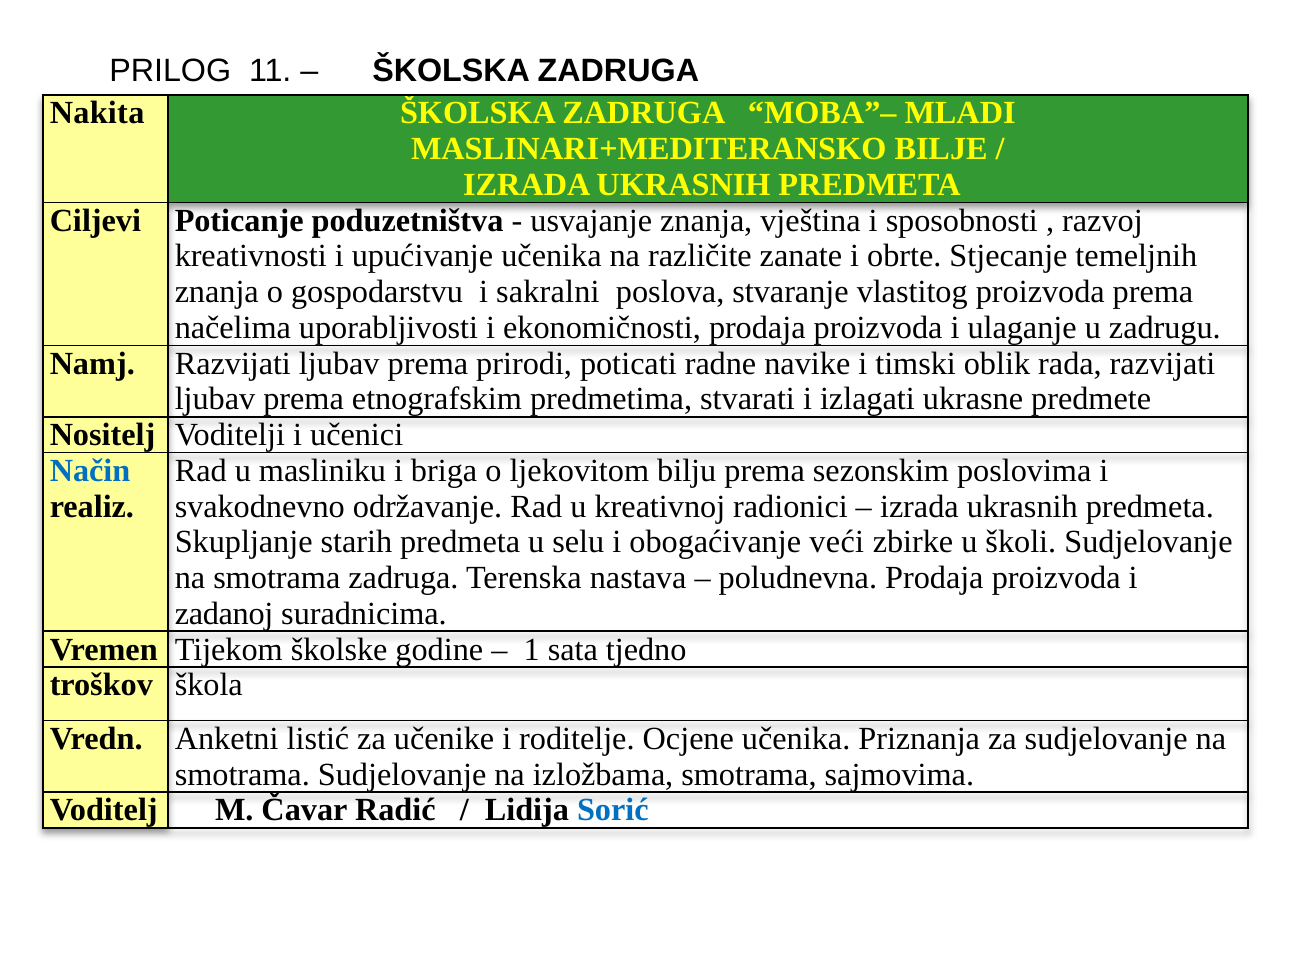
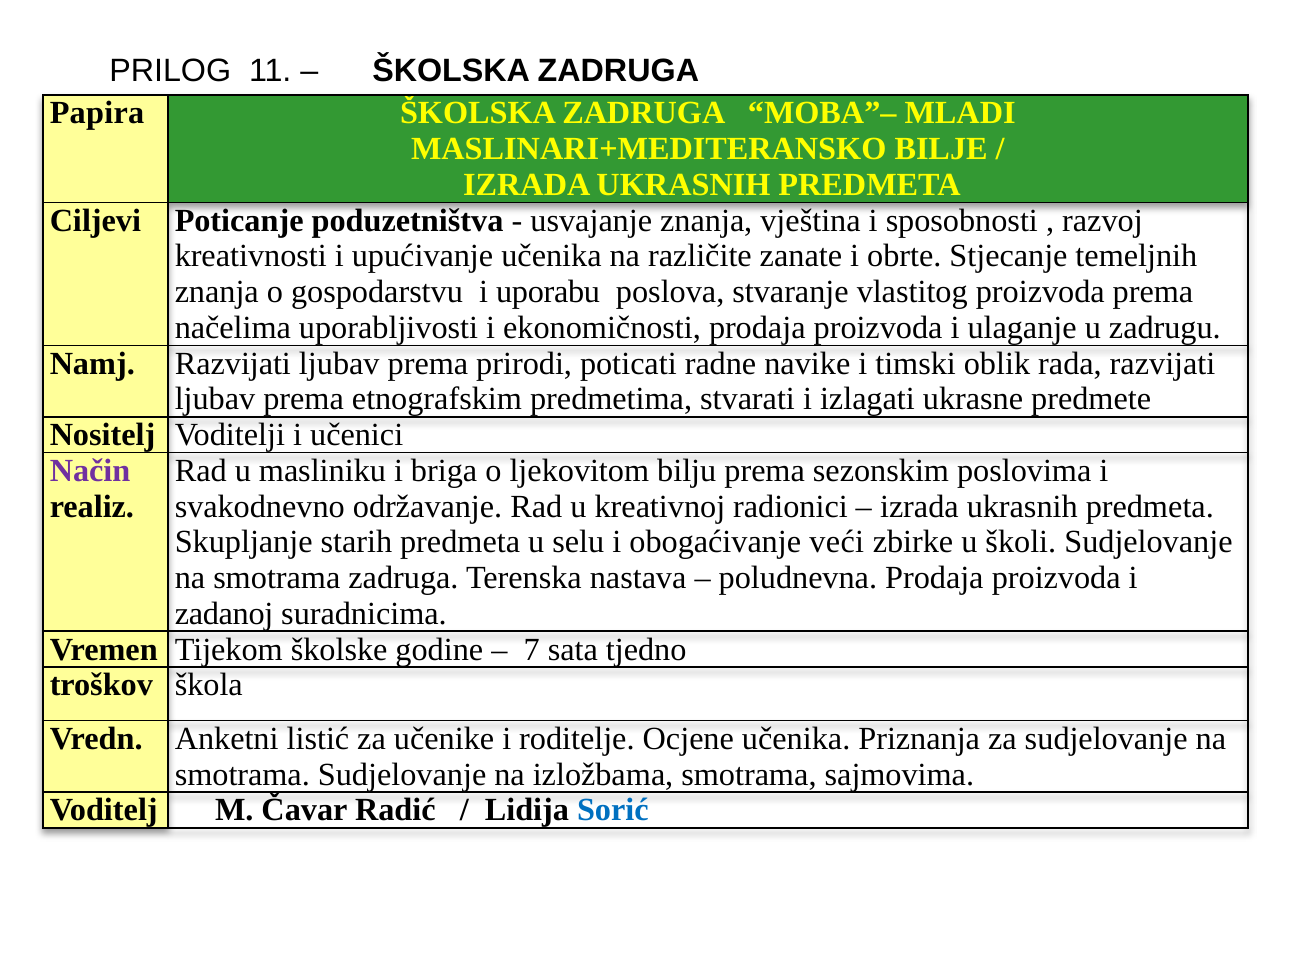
Nakita: Nakita -> Papira (97, 113)
sakralni: sakralni -> uporabu (548, 292)
Način colour: blue -> purple (90, 471)
1: 1 -> 7 (532, 650)
